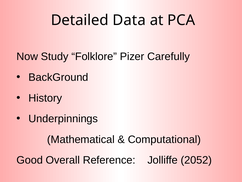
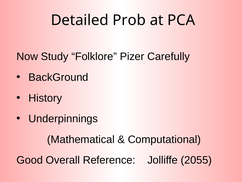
Data: Data -> Prob (129, 20)
2052: 2052 -> 2055 (196, 160)
